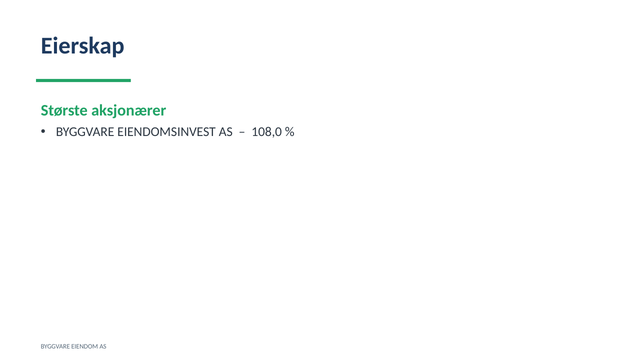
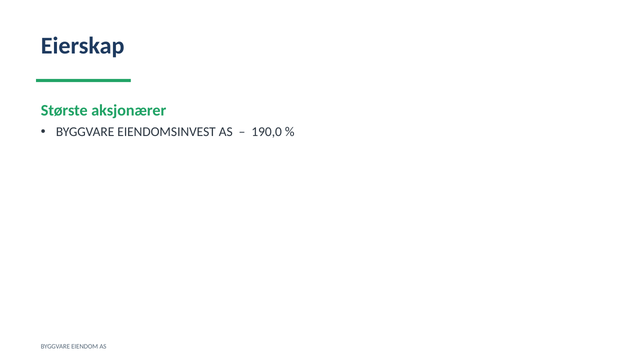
108,0: 108,0 -> 190,0 (267, 132)
